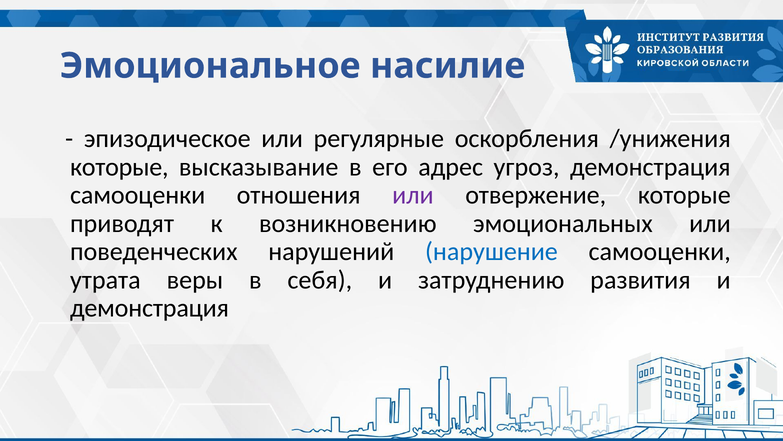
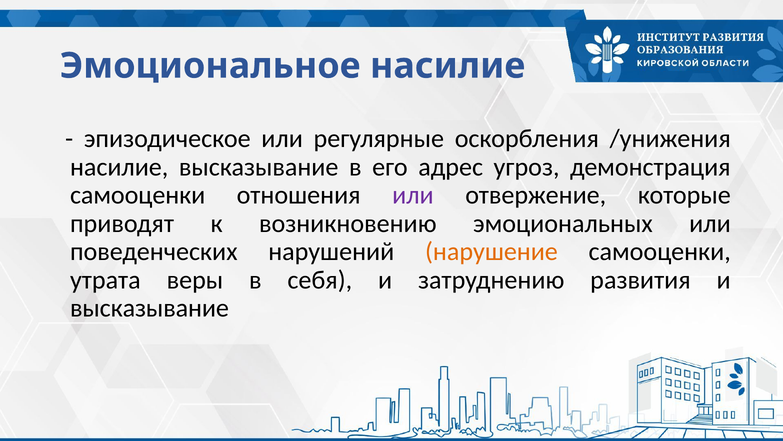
которые: которые -> насилие (119, 167)
нарушение colour: blue -> orange (491, 252)
демонстрация: демонстрация -> высказывание (149, 308)
